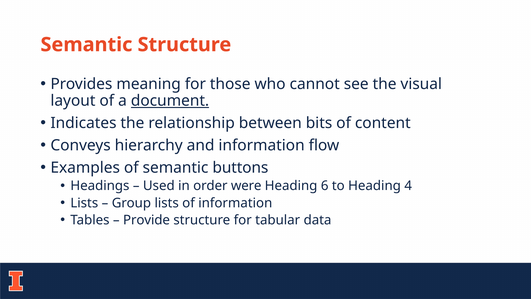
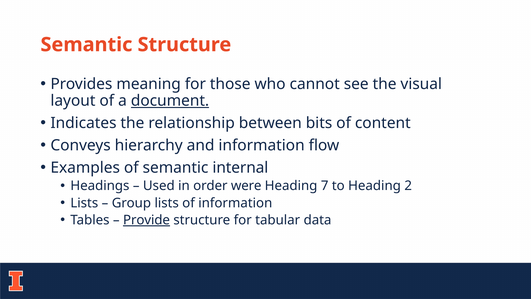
buttons: buttons -> internal (240, 167)
6: 6 -> 7 (325, 186)
4: 4 -> 2 (408, 186)
Provide underline: none -> present (147, 220)
